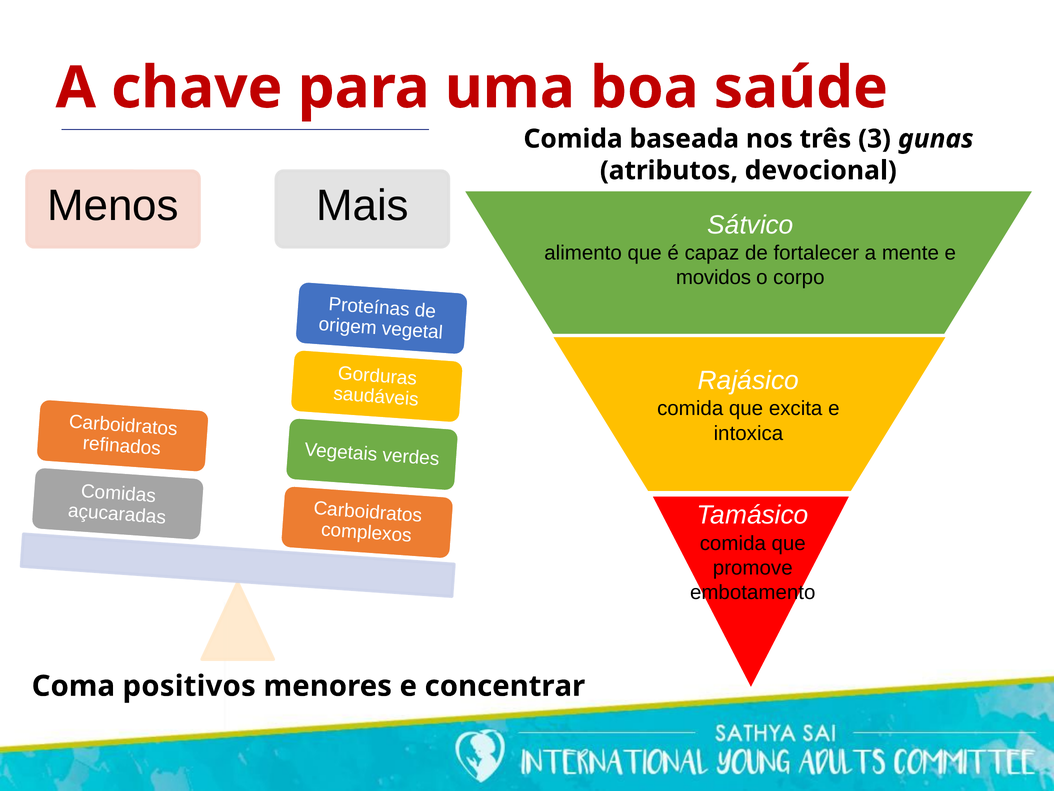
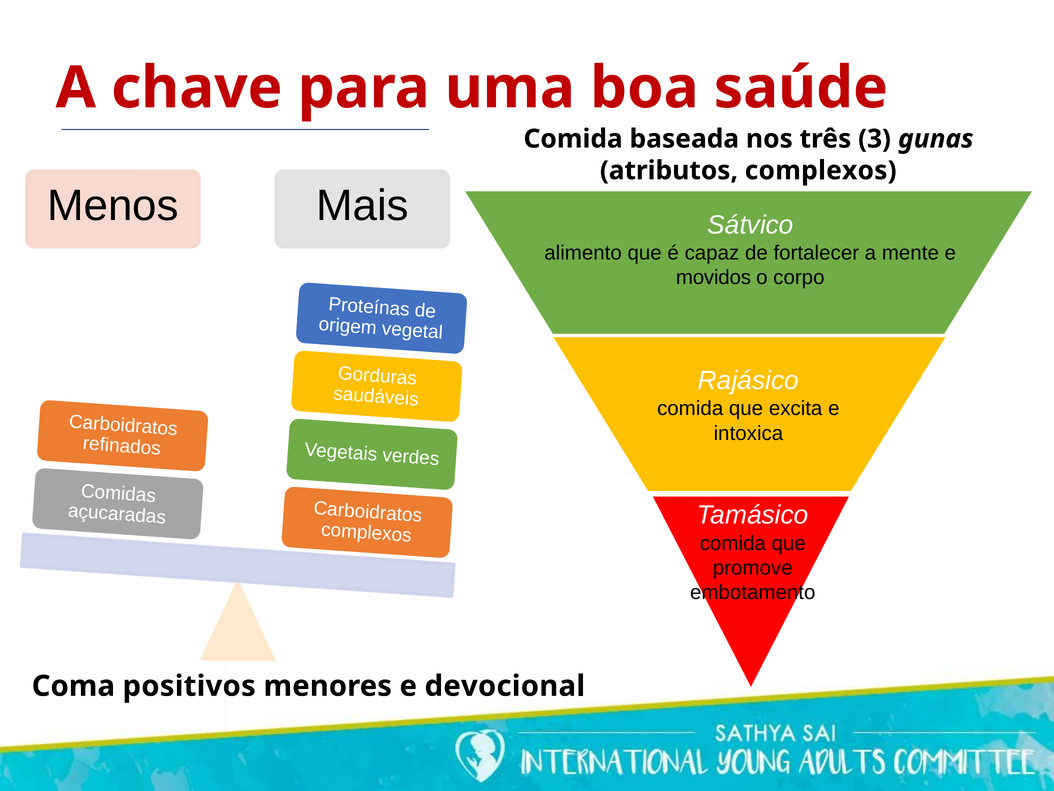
atributos devocional: devocional -> complexos (821, 170)
concentrar: concentrar -> devocional (505, 686)
